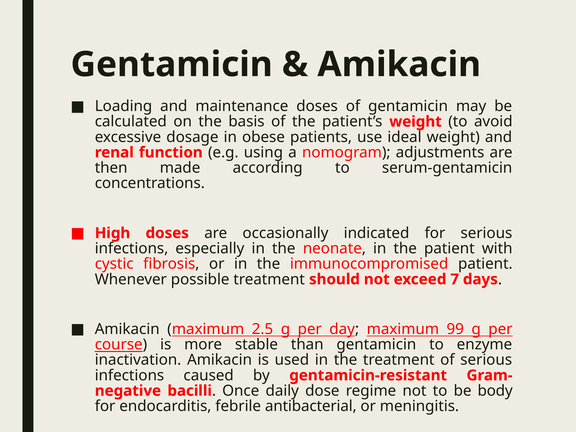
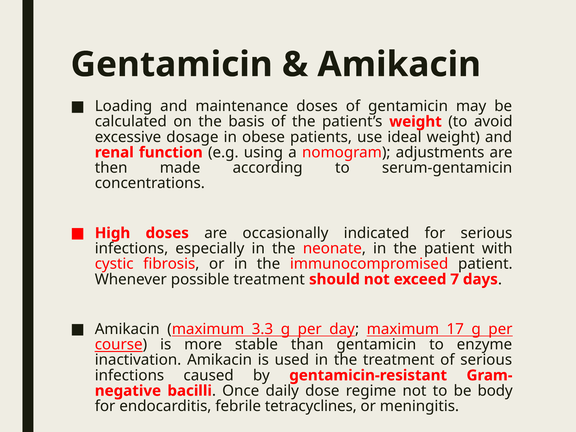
2.5: 2.5 -> 3.3 (262, 329)
99: 99 -> 17 (455, 329)
antibacterial: antibacterial -> tetracyclines (311, 406)
